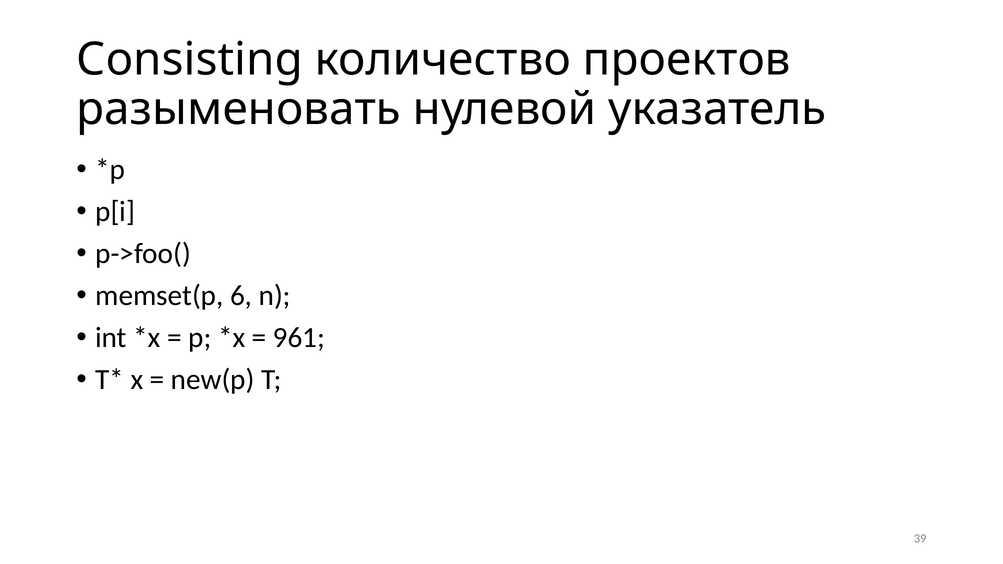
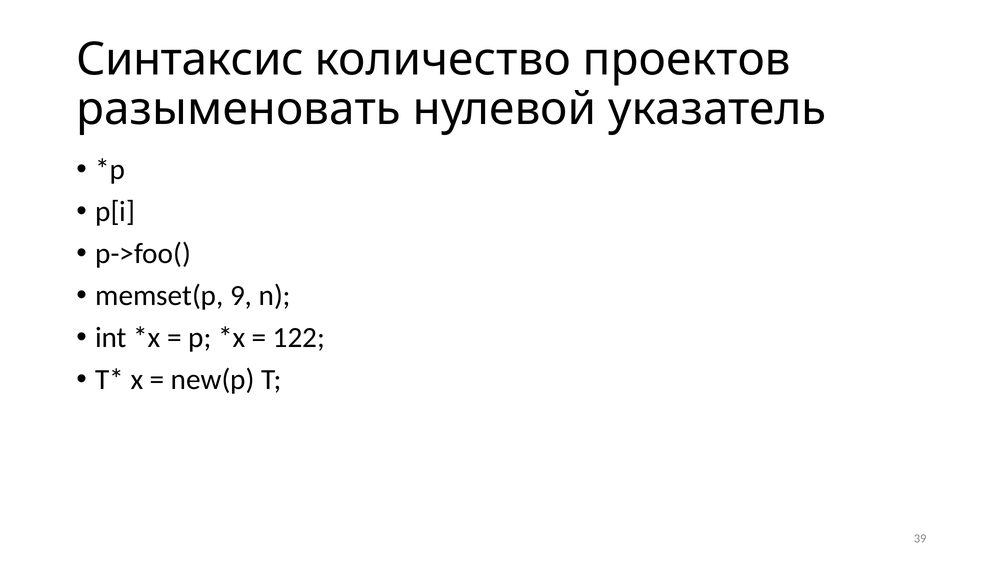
Consisting: Consisting -> Синтаксис (190, 59)
6: 6 -> 9 (241, 296)
961: 961 -> 122 (299, 338)
